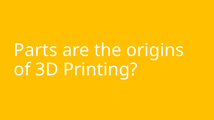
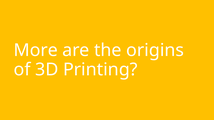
Parts: Parts -> More (36, 50)
